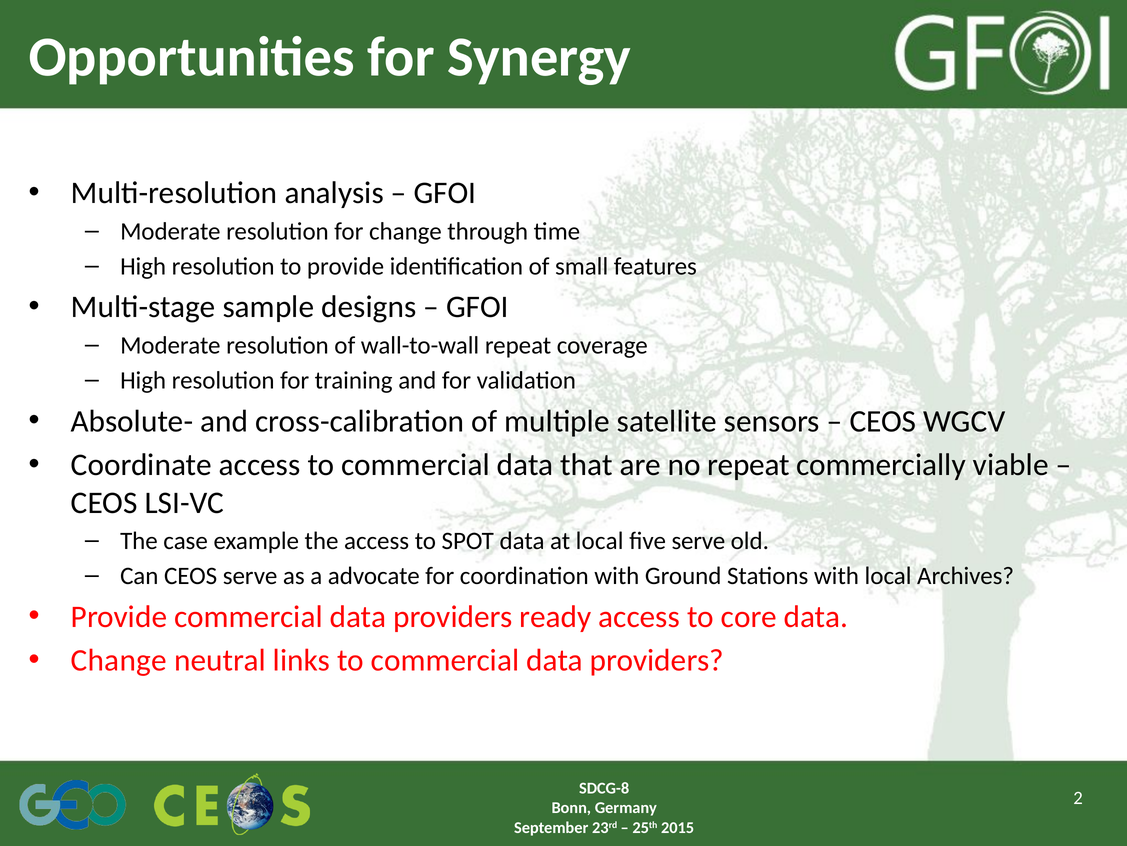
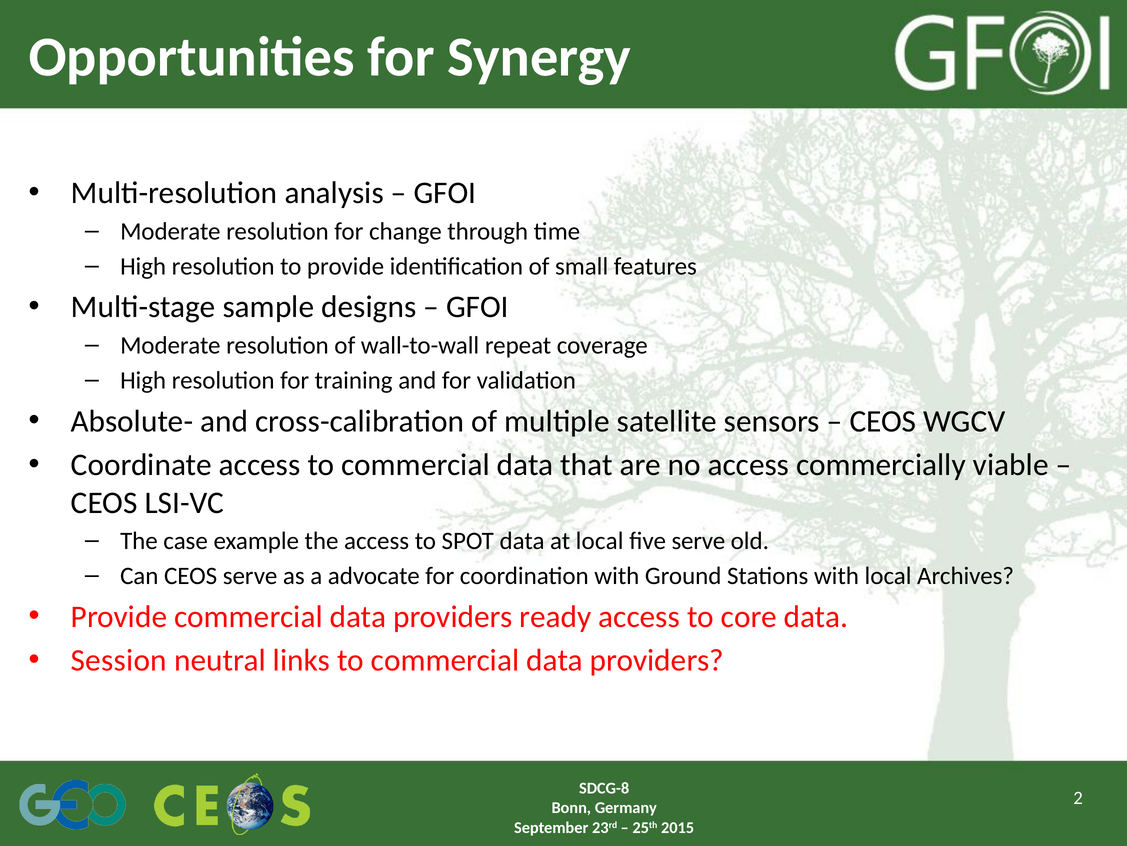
no repeat: repeat -> access (748, 465)
Change: Change -> Session (119, 660)
